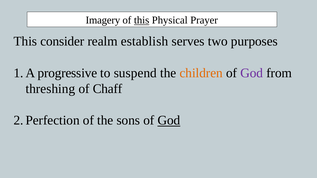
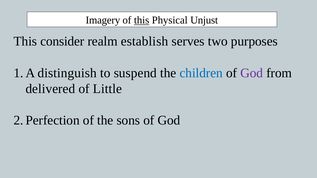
Prayer: Prayer -> Unjust (204, 20)
progressive: progressive -> distinguish (67, 73)
children colour: orange -> blue (201, 73)
threshing: threshing -> delivered (50, 89)
Chaff: Chaff -> Little (107, 89)
God underline: present -> none (169, 121)
